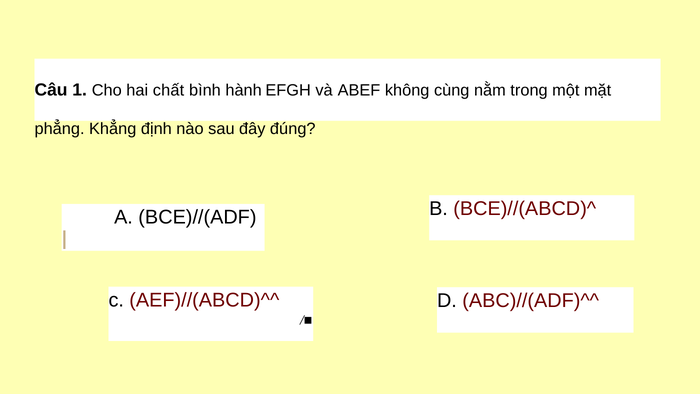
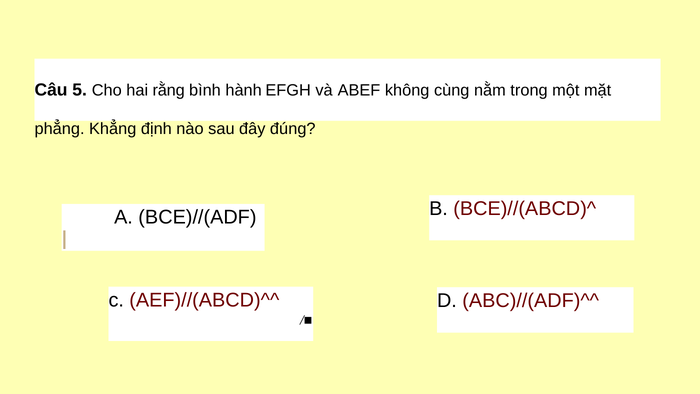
1: 1 -> 5 (80, 90)
chất: chất -> rằng (169, 90)
